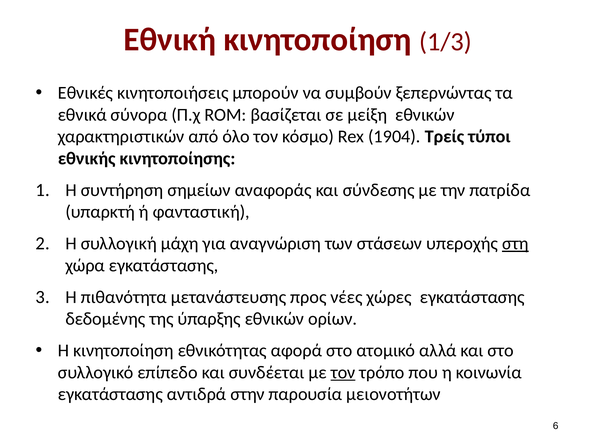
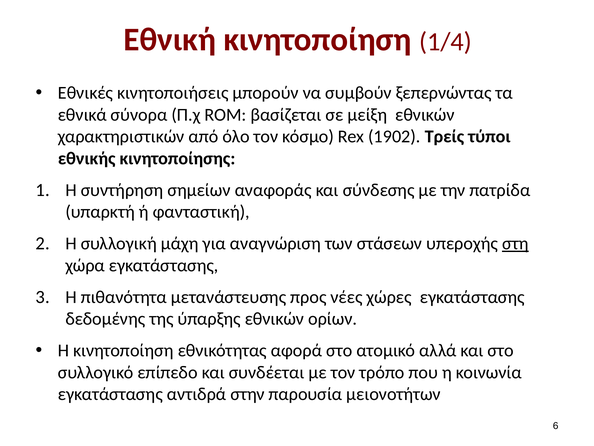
1/3: 1/3 -> 1/4 (445, 42)
1904: 1904 -> 1902 (394, 136)
τον underline: present -> none (343, 372)
